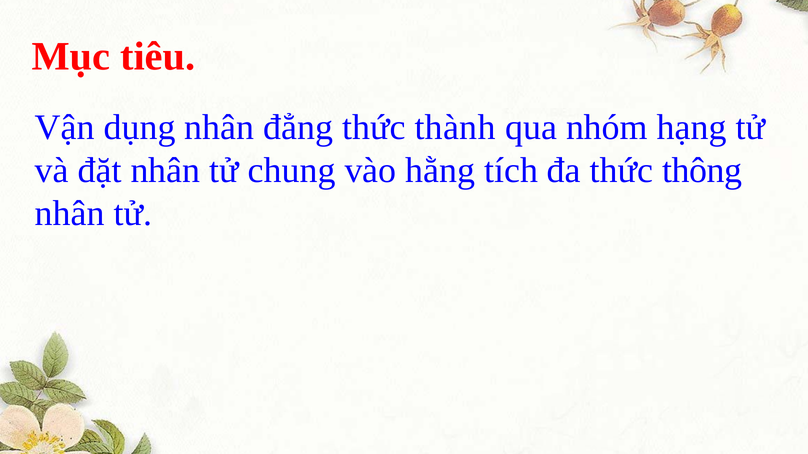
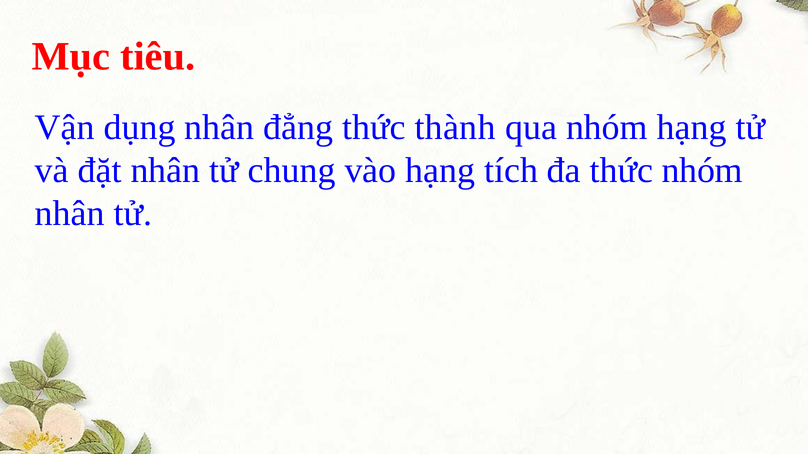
vào hằng: hằng -> hạng (440, 170)
thức thông: thông -> nhóm (702, 170)
